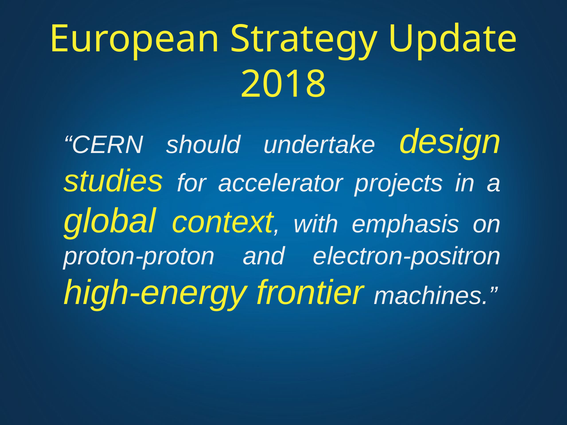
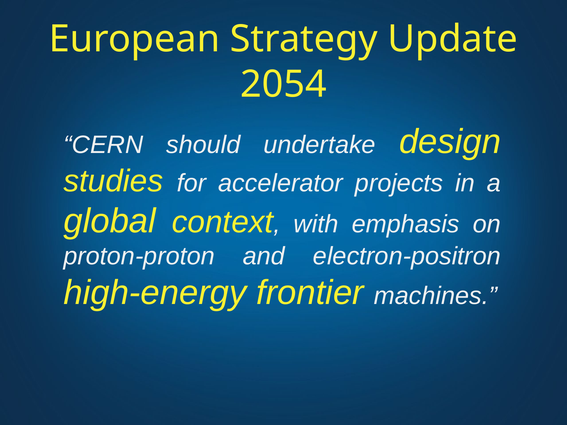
2018: 2018 -> 2054 (283, 84)
